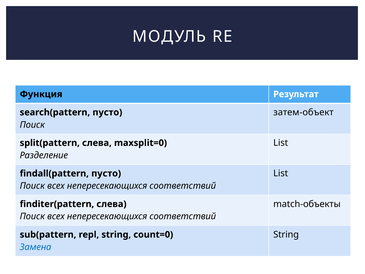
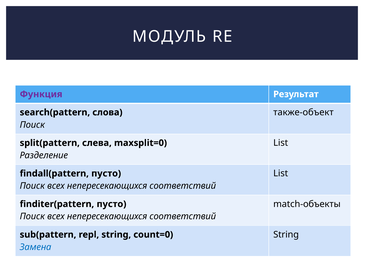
Функция colour: black -> purple (41, 94)
затем-объект: затем-объект -> также-объект (303, 112)
search(pattern пусто: пусто -> слова (107, 112)
finditer(pattern слева: слева -> пусто (111, 204)
